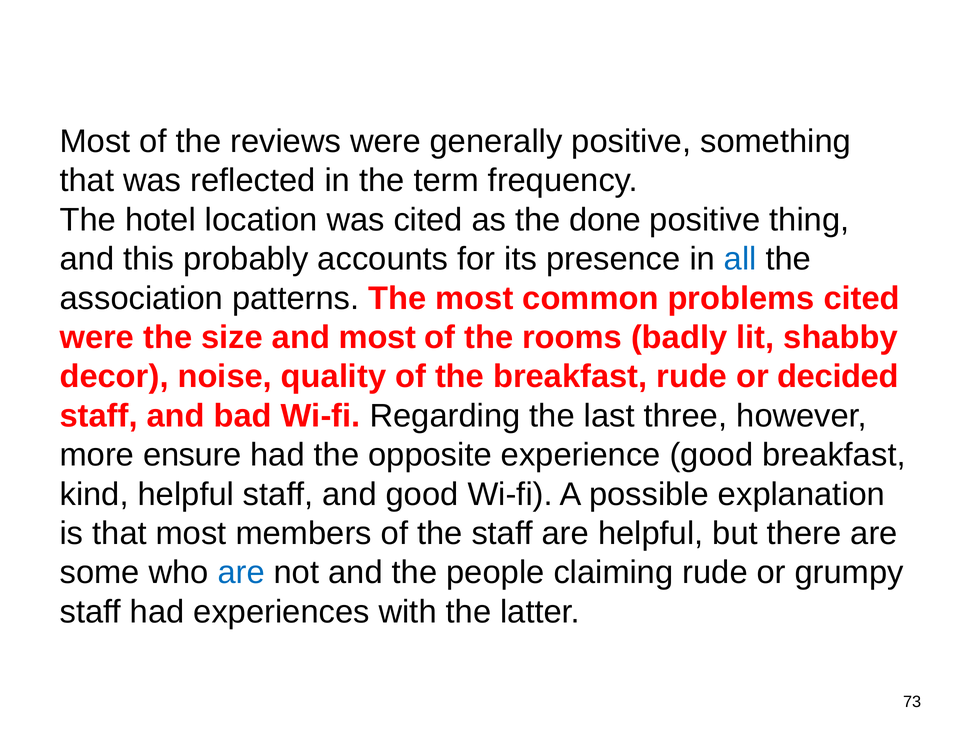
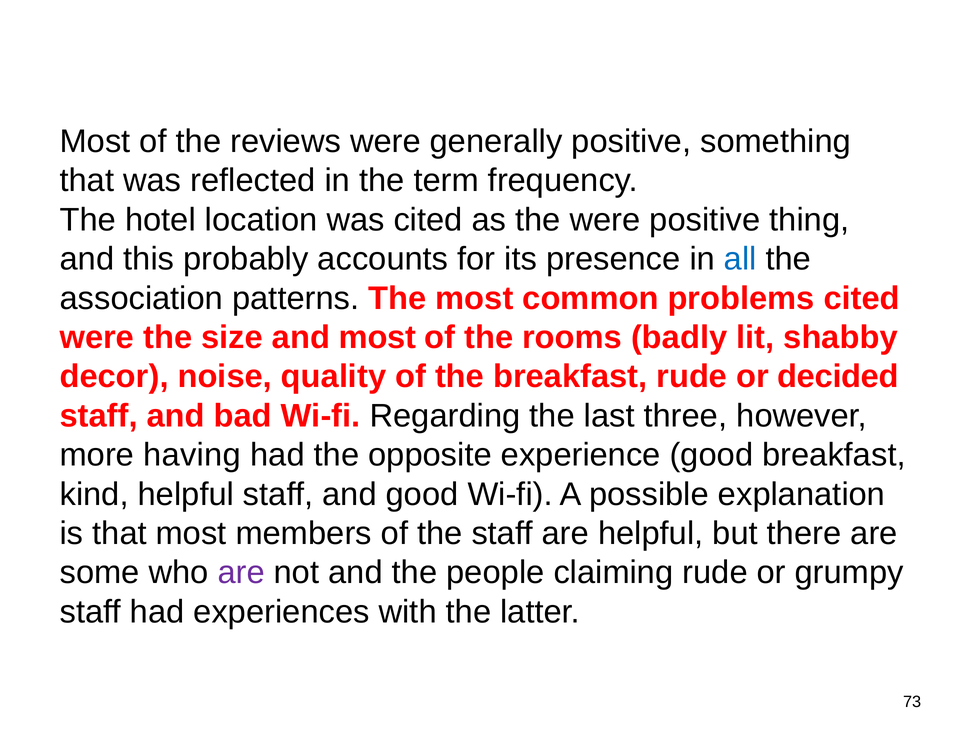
the done: done -> were (605, 220)
ensure: ensure -> having (192, 455)
are colour: blue -> purple (241, 573)
